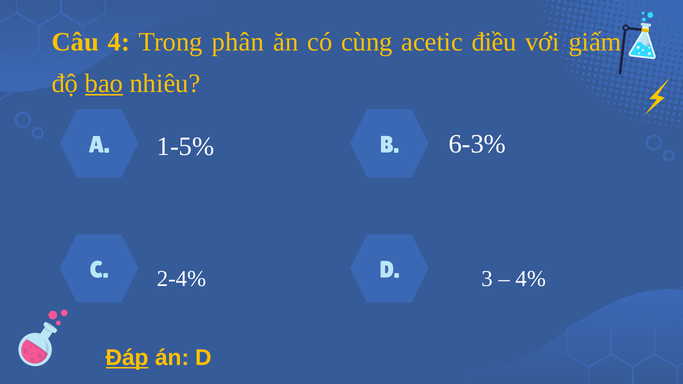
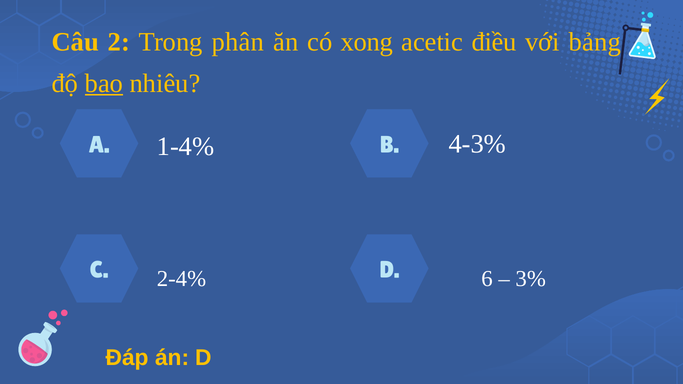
4: 4 -> 2 (119, 42)
cùng: cùng -> xong (367, 42)
giấm: giấm -> bảng (595, 42)
6-3%: 6-3% -> 4-3% (477, 144)
1-5%: 1-5% -> 1-4% (186, 146)
3: 3 -> 6 (487, 279)
4%: 4% -> 3% (531, 279)
Đáp underline: present -> none (127, 358)
